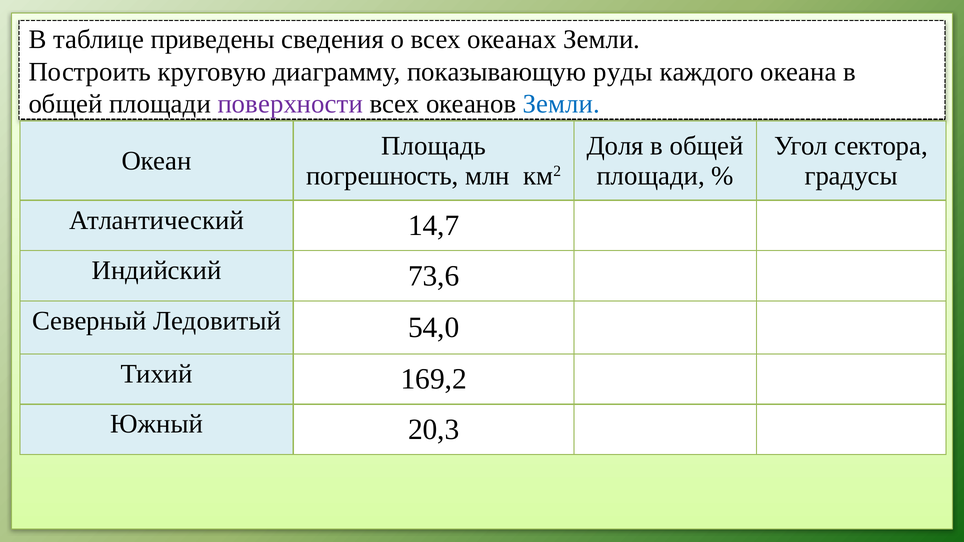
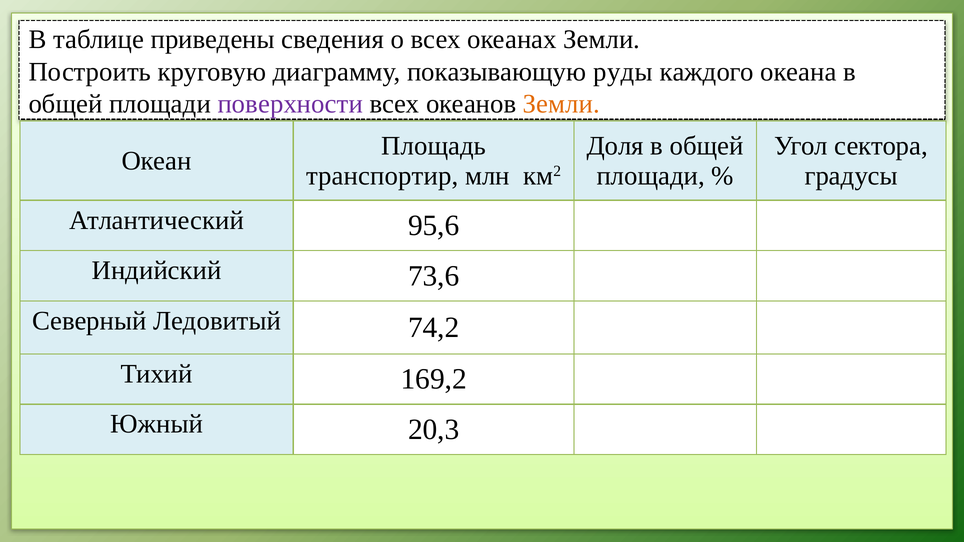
Земли colour: blue -> orange (561, 104)
погрешность: погрешность -> транспортир (382, 176)
14,7: 14,7 -> 95,6 (434, 226)
54,0: 54,0 -> 74,2 (434, 328)
